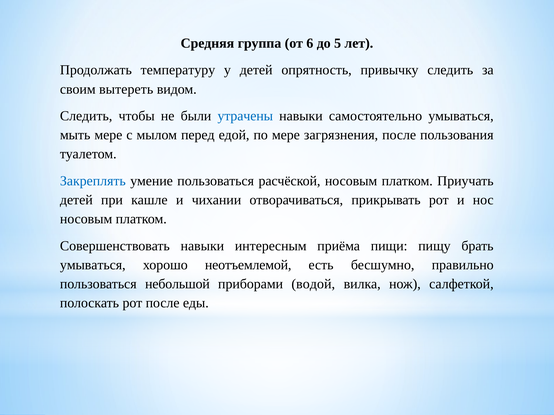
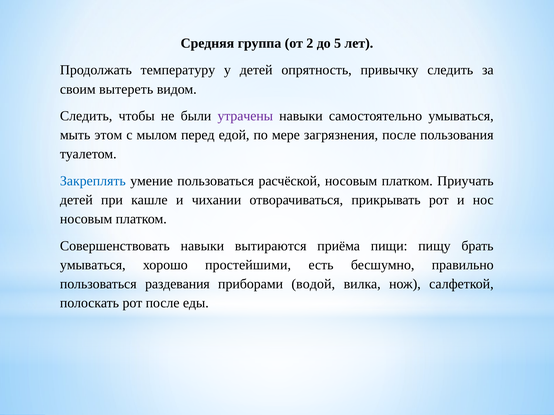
6: 6 -> 2 (310, 43)
утрачены colour: blue -> purple (245, 116)
мыть мере: мере -> этом (108, 135)
интересным: интересным -> вытираются (271, 246)
неотъемлемой: неотъемлемой -> простейшими (248, 265)
небольшой: небольшой -> раздевания (177, 284)
